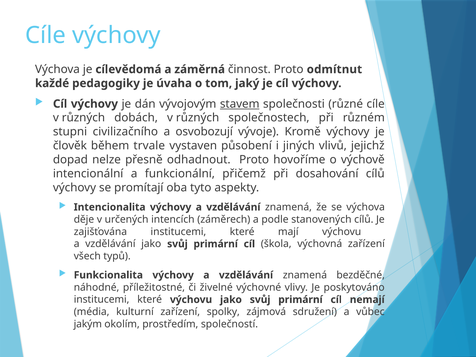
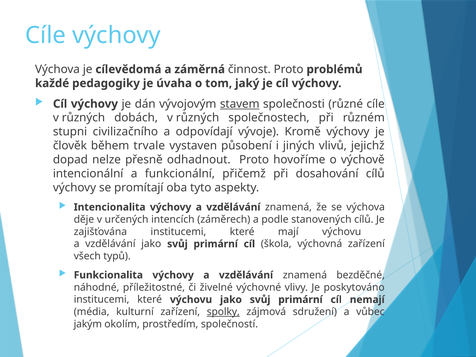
odmítnut: odmítnut -> problémů (335, 69)
osvobozují: osvobozují -> odpovídají (204, 132)
spolky underline: none -> present (223, 312)
